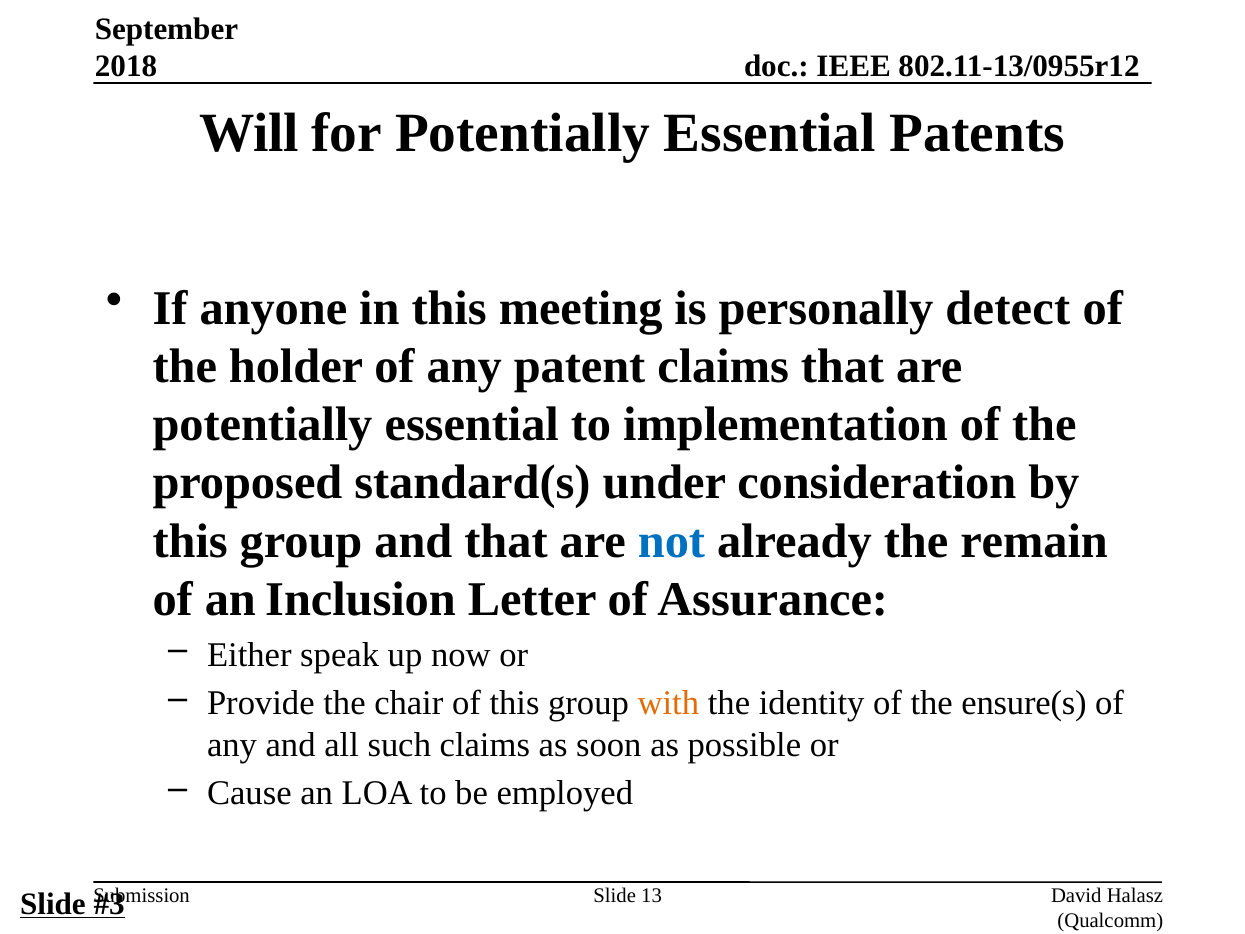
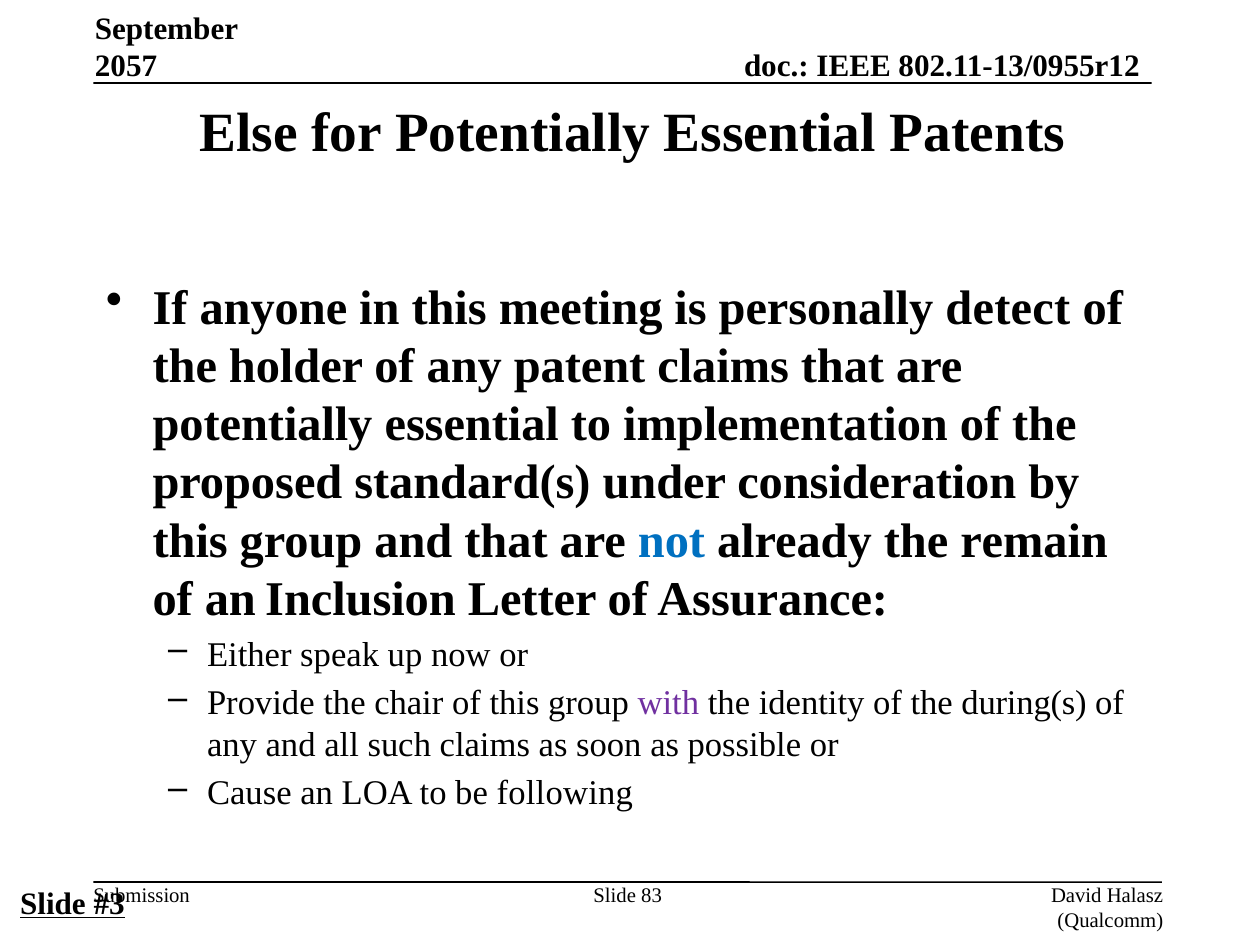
2018: 2018 -> 2057 (126, 66)
Will: Will -> Else (249, 133)
with colour: orange -> purple (668, 703)
ensure(s: ensure(s -> during(s (1024, 703)
employed: employed -> following (565, 793)
13: 13 -> 83 (652, 896)
